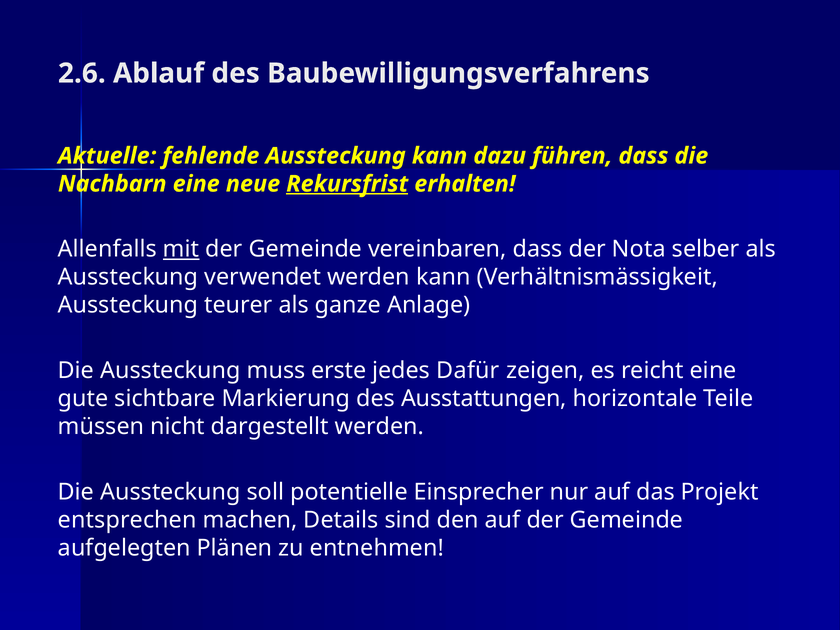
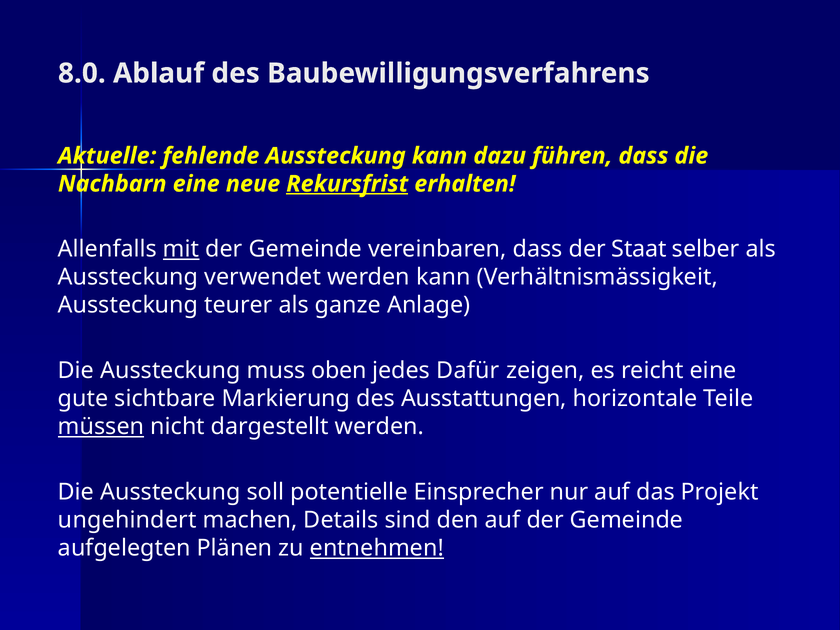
2.6: 2.6 -> 8.0 (82, 73)
Nota: Nota -> Staat (639, 249)
erste: erste -> oben (339, 371)
müssen underline: none -> present (101, 427)
entsprechen: entsprechen -> ungehindert (127, 520)
entnehmen underline: none -> present (377, 548)
